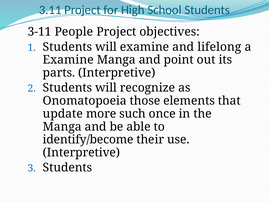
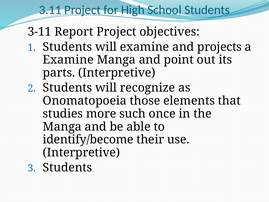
People: People -> Report (74, 32)
lifelong: lifelong -> projects (219, 47)
update: update -> studies (63, 114)
